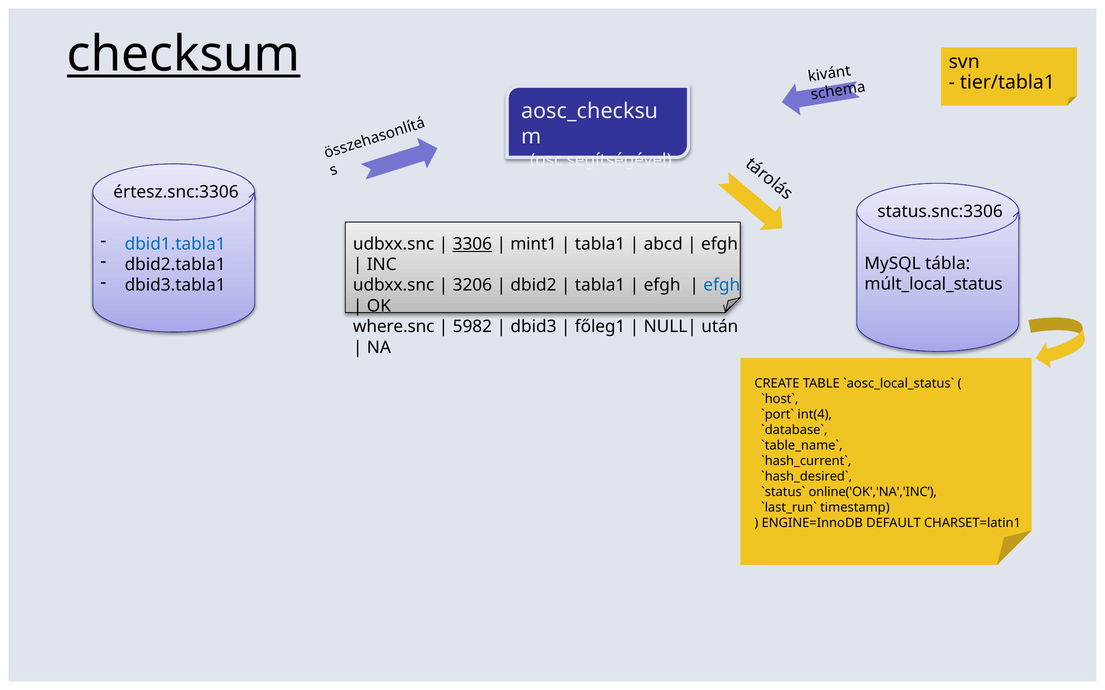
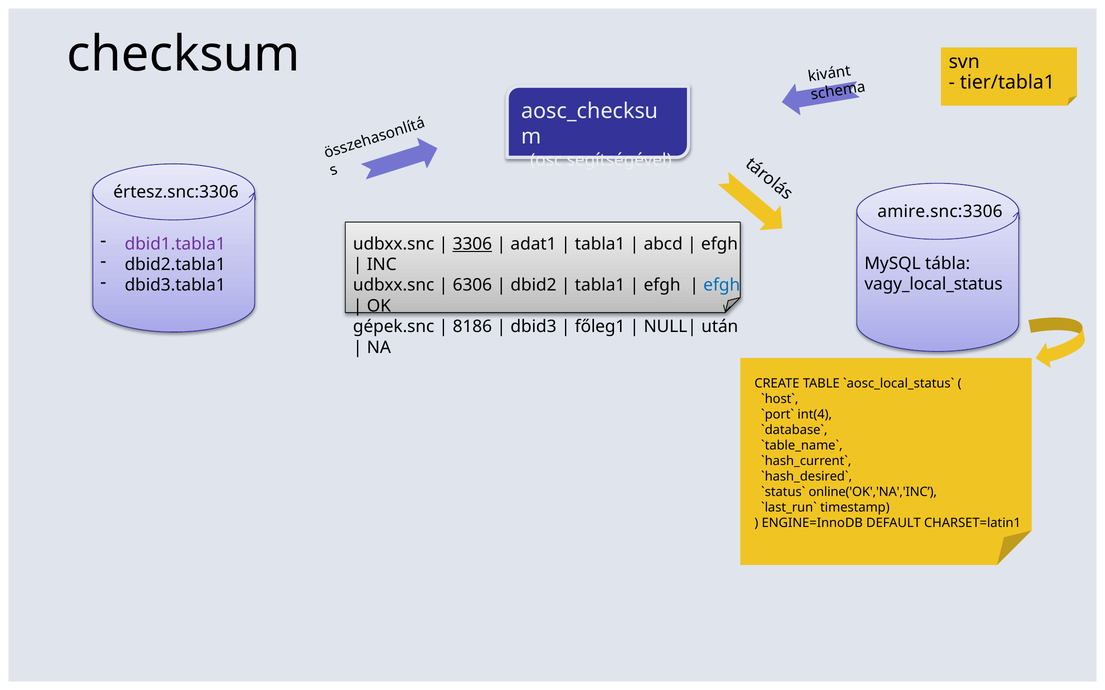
checksum underline: present -> none (184, 55)
status.snc:3306: status.snc:3306 -> amire.snc:3306 (940, 212)
dbid1.tabla1 colour: blue -> purple (175, 244)
mint1: mint1 -> adat1 (533, 244)
múlt_local_status: múlt_local_status -> vagy_local_status (934, 284)
3206: 3206 -> 6306 (472, 286)
where.snc: where.snc -> gépek.snc (394, 327)
5982: 5982 -> 8186 (472, 327)
